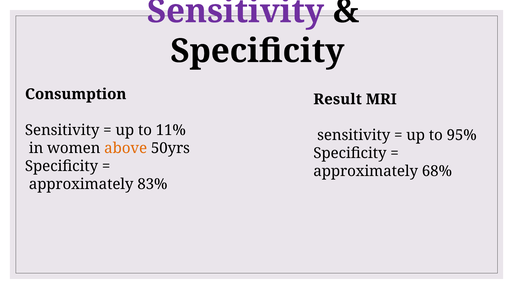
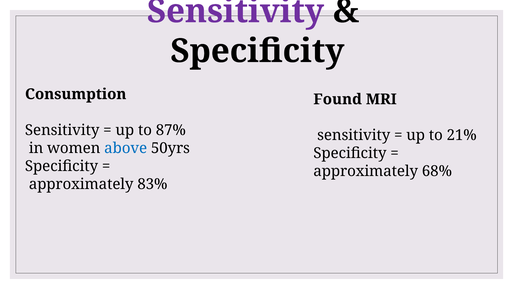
Result: Result -> Found (338, 99)
11%: 11% -> 87% (171, 130)
95%: 95% -> 21% (462, 135)
above colour: orange -> blue (126, 148)
